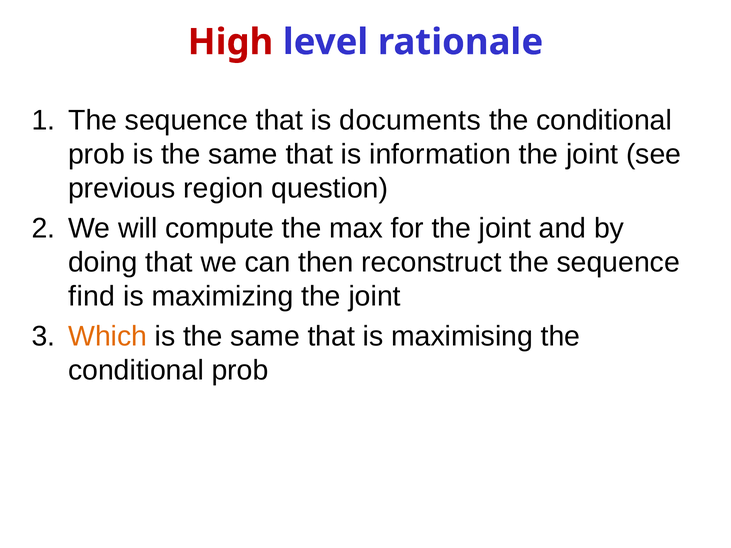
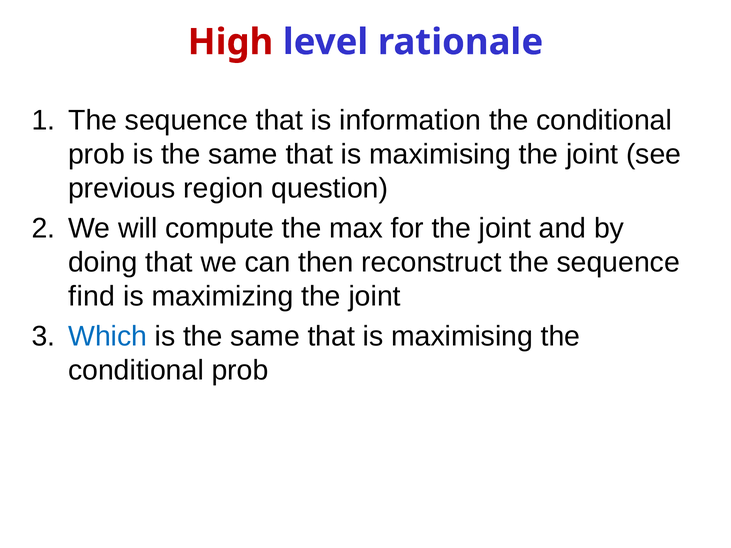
documents: documents -> information (410, 120)
information: information -> maximising (440, 154)
Which colour: orange -> blue (108, 336)
